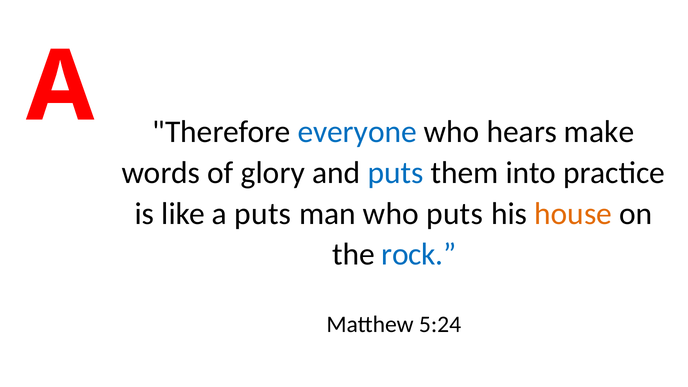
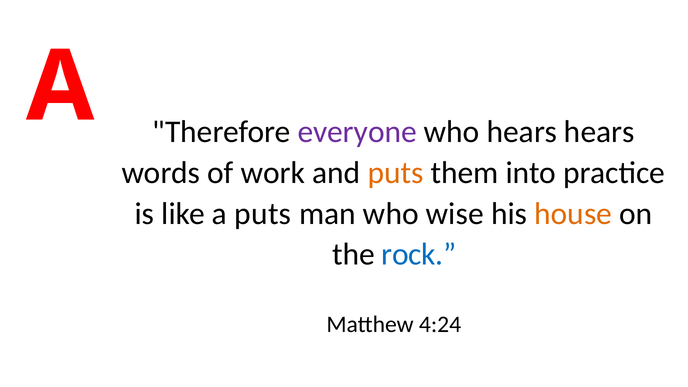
everyone colour: blue -> purple (357, 132)
hears make: make -> hears (599, 132)
glory: glory -> work (273, 173)
puts colour: blue -> orange (396, 173)
who puts: puts -> wise (455, 214)
5:24: 5:24 -> 4:24 (440, 324)
